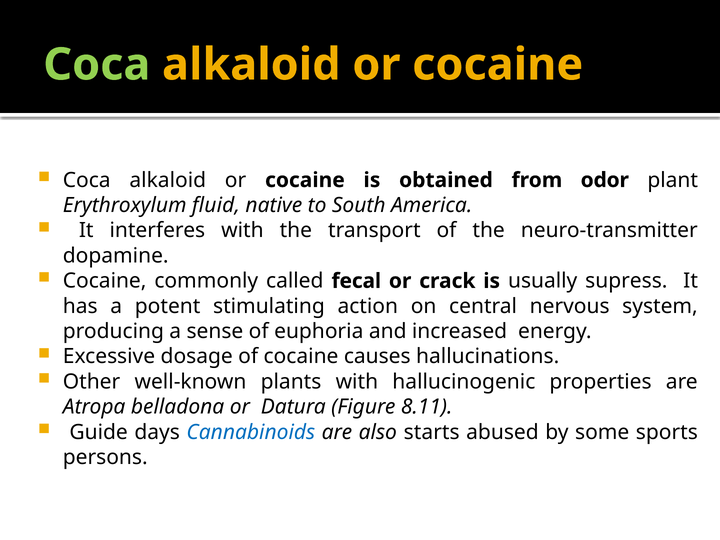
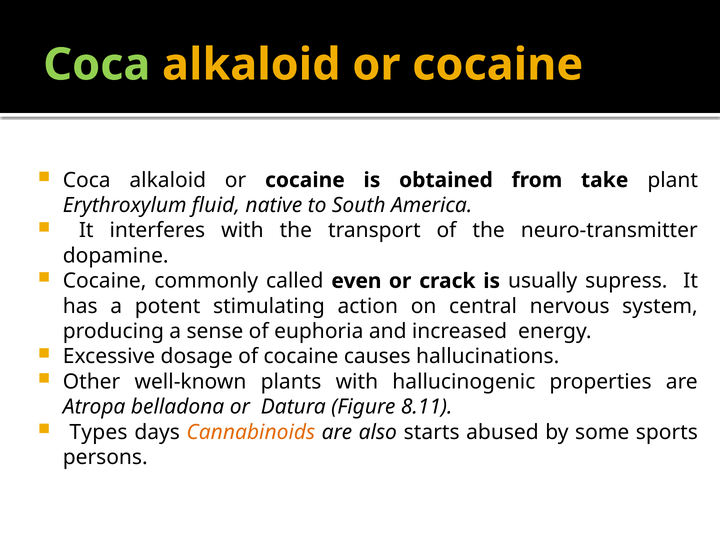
odor: odor -> take (605, 180)
fecal: fecal -> even (356, 281)
Guide: Guide -> Types (98, 432)
Cannabinoids colour: blue -> orange (251, 432)
